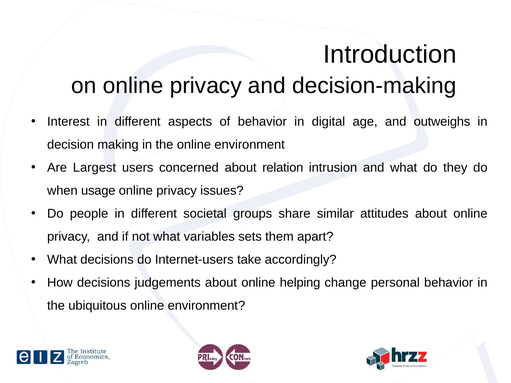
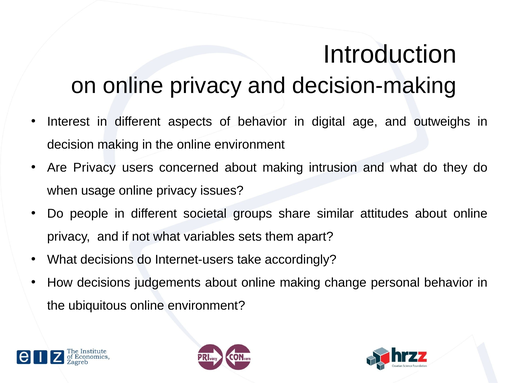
Are Largest: Largest -> Privacy (94, 168)
about relation: relation -> making (283, 168)
online helping: helping -> making (300, 283)
